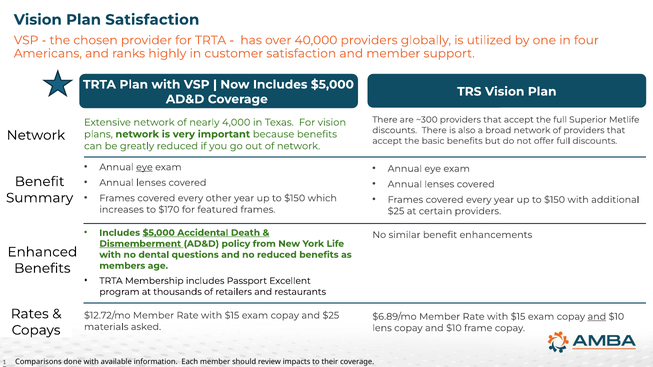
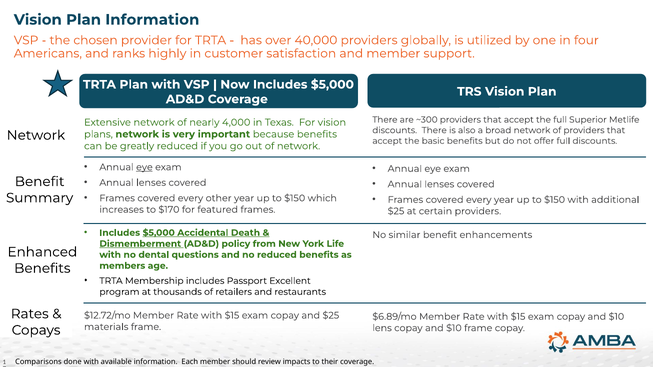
Plan Satisfaction: Satisfaction -> Information (152, 20)
and underline: present -> none (597, 317)
materials asked: asked -> frame (146, 327)
